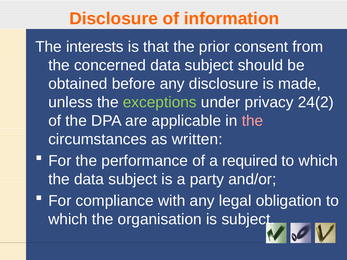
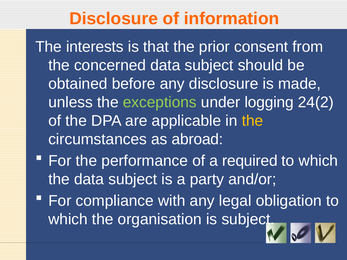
privacy: privacy -> logging (269, 102)
the colour: pink -> yellow (252, 121)
written: written -> abroad (197, 139)
